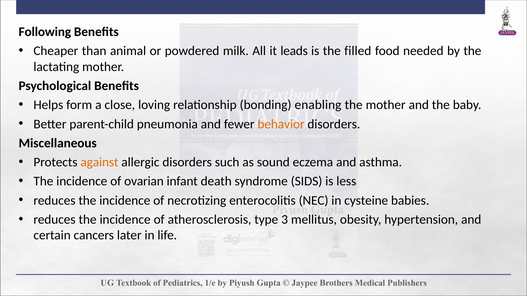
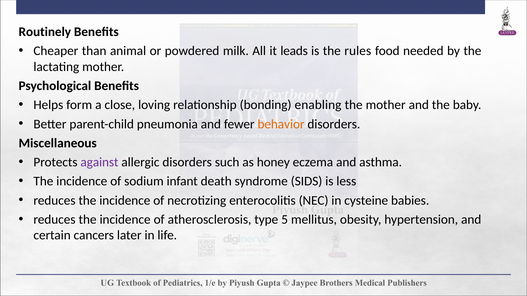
Following: Following -> Routinely (45, 32)
filled: filled -> rules (358, 51)
against colour: orange -> purple (99, 162)
sound: sound -> honey (273, 162)
ovarian: ovarian -> sodium (144, 182)
3: 3 -> 5 (285, 220)
